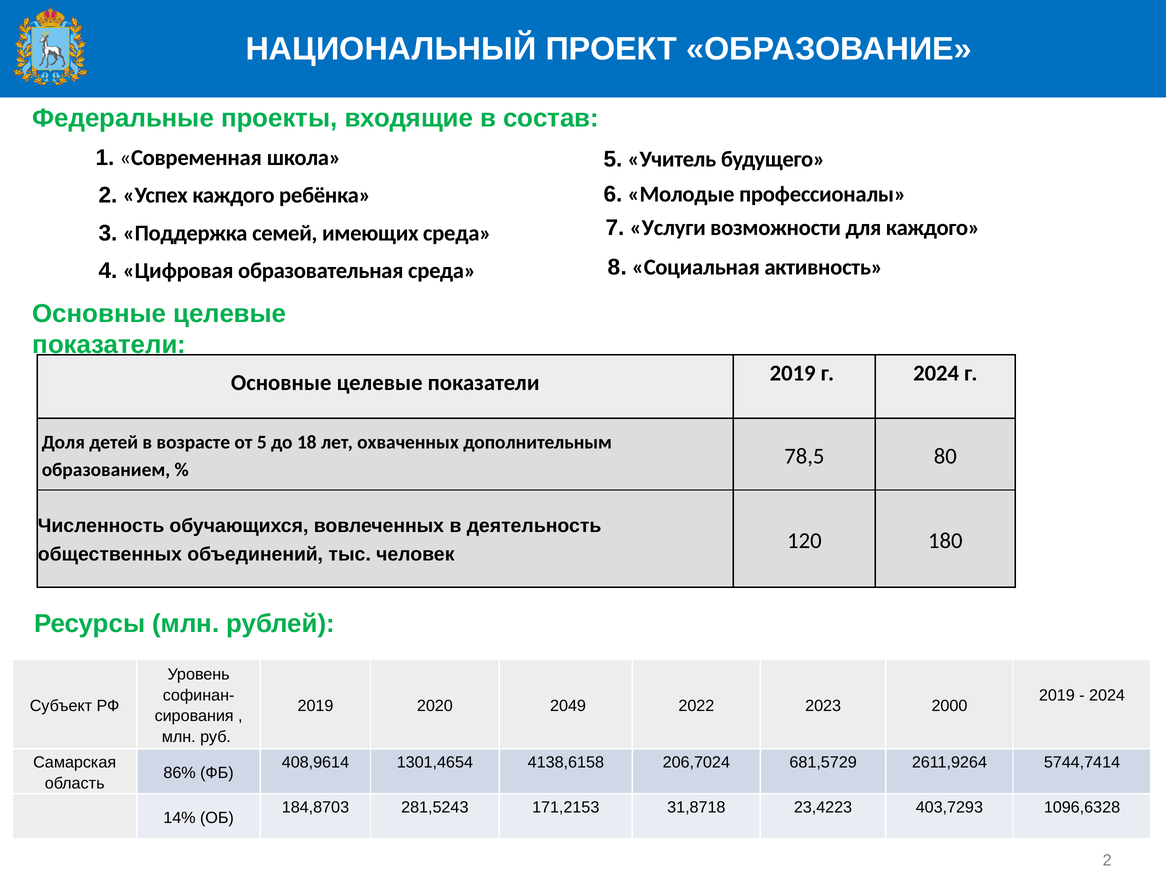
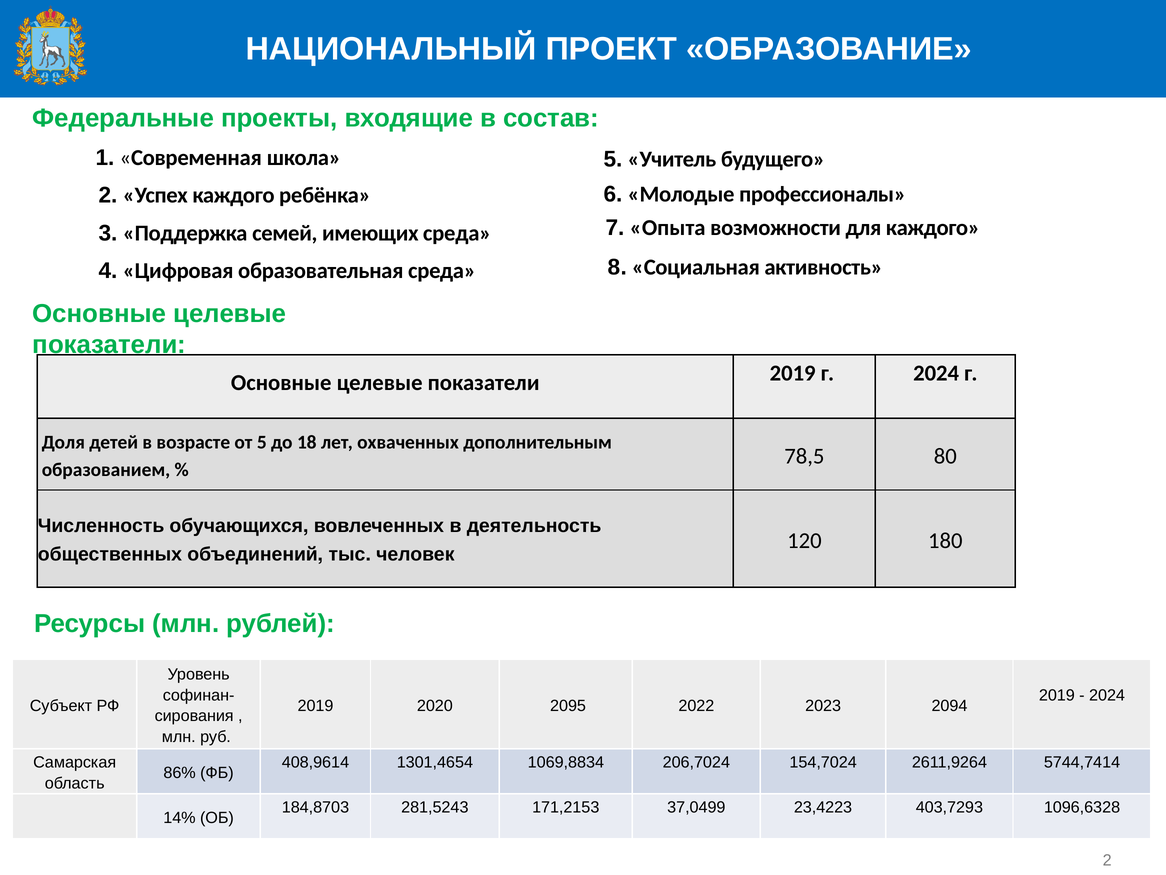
Услуги: Услуги -> Опыта (668, 228)
2049: 2049 -> 2095 (568, 705)
2000: 2000 -> 2094 (949, 705)
4138,6158: 4138,6158 -> 1069,8834 (566, 762)
681,5729: 681,5729 -> 154,7024 (823, 762)
31,8718: 31,8718 -> 37,0499 (696, 807)
